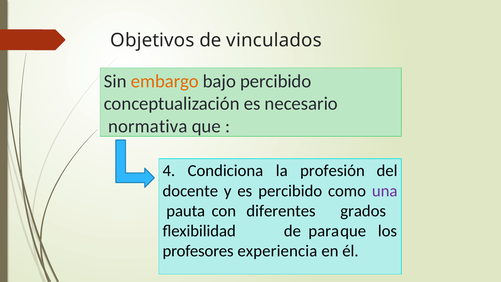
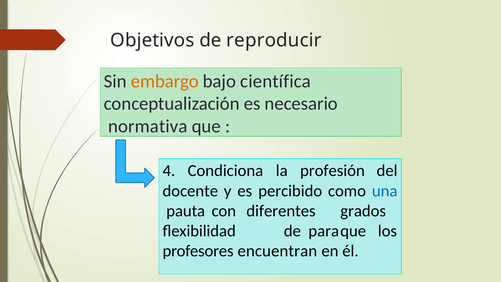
vinculados: vinculados -> reproducir (274, 40)
bajo percibido: percibido -> científica (276, 81)
una colour: purple -> blue (385, 191)
experiencia: experiencia -> encuentran (277, 251)
